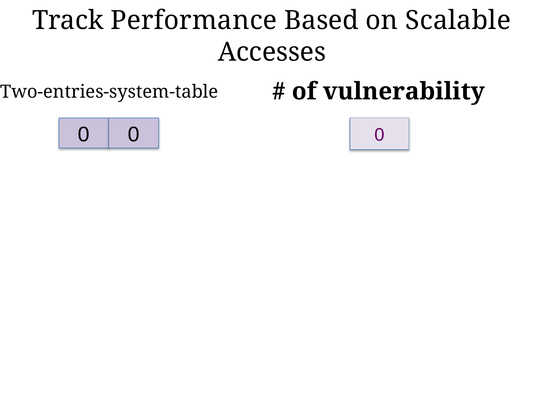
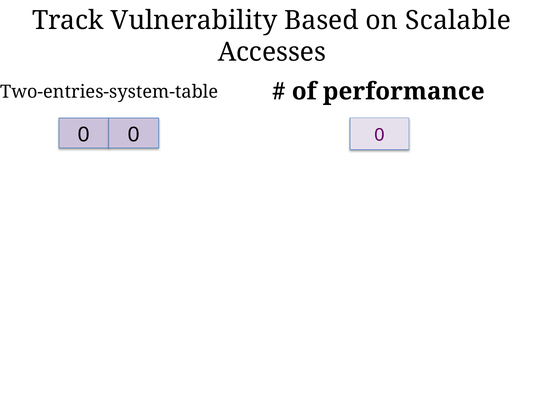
Performance: Performance -> Vulnerability (194, 20)
vulnerability: vulnerability -> performance (404, 91)
